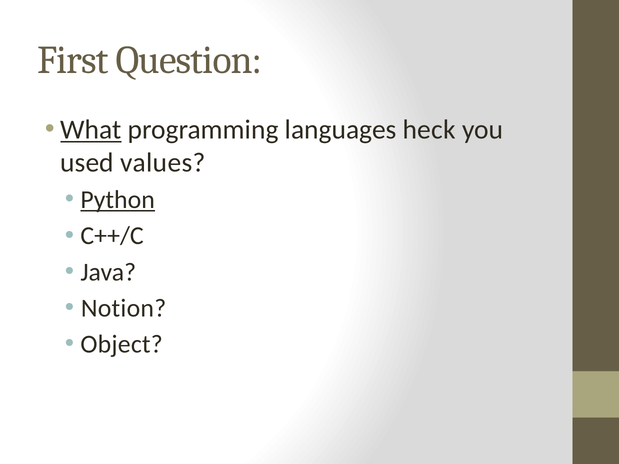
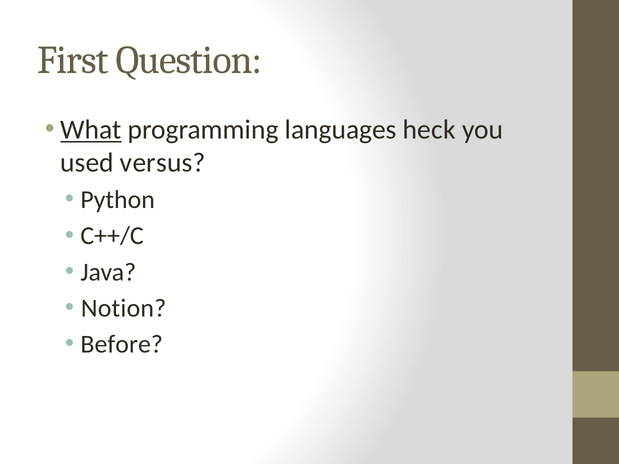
values: values -> versus (163, 163)
Python underline: present -> none (118, 200)
Object: Object -> Before (122, 344)
